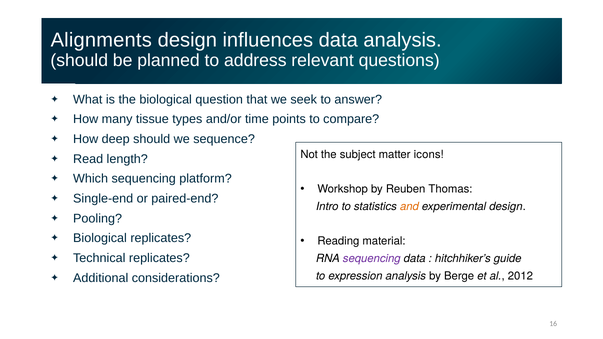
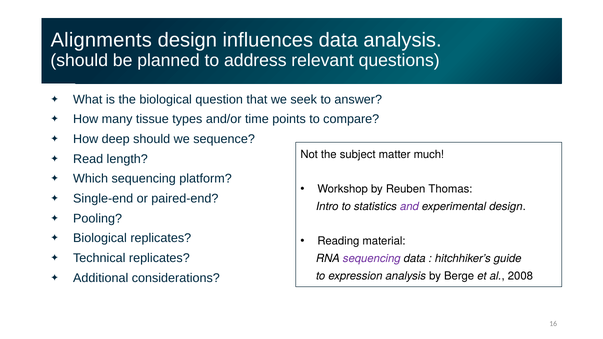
icons: icons -> much (429, 155)
and colour: orange -> purple (409, 207)
2012: 2012 -> 2008 (520, 276)
